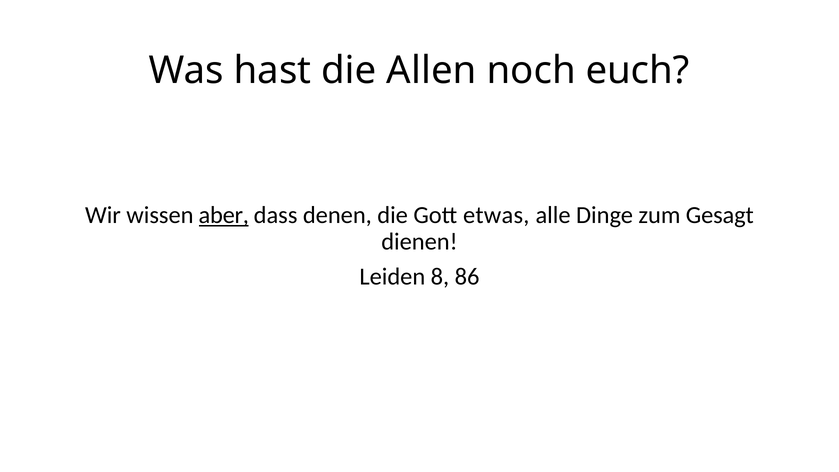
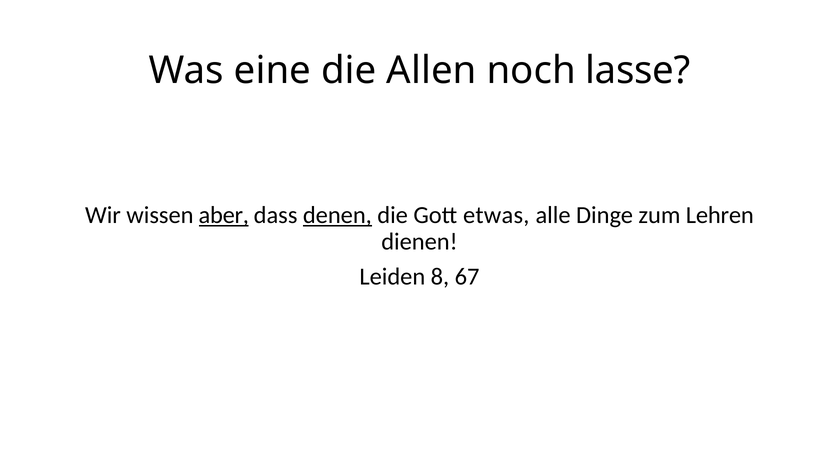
hast: hast -> eine (272, 70)
euch: euch -> lasse (638, 70)
denen underline: none -> present (337, 215)
Gesagt: Gesagt -> Lehren (720, 215)
86: 86 -> 67 (467, 277)
